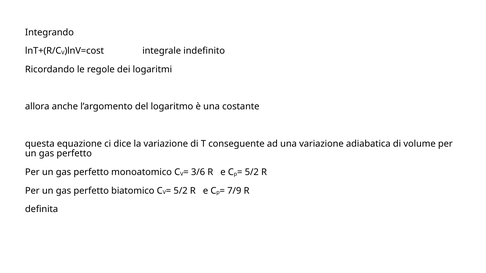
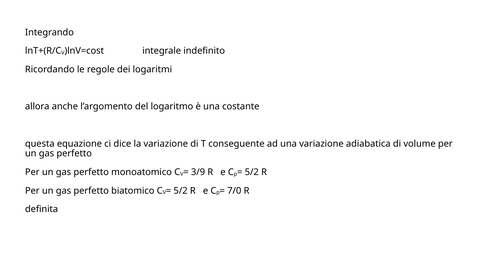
3/6: 3/6 -> 3/9 (198, 172)
7/9: 7/9 -> 7/0 (234, 191)
